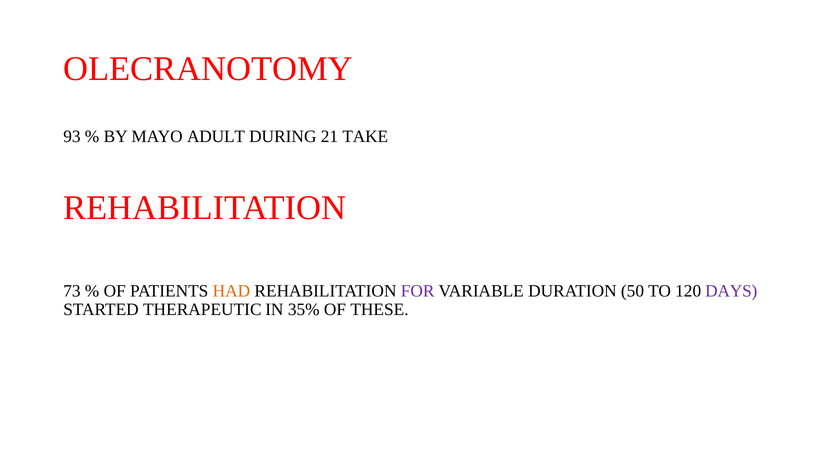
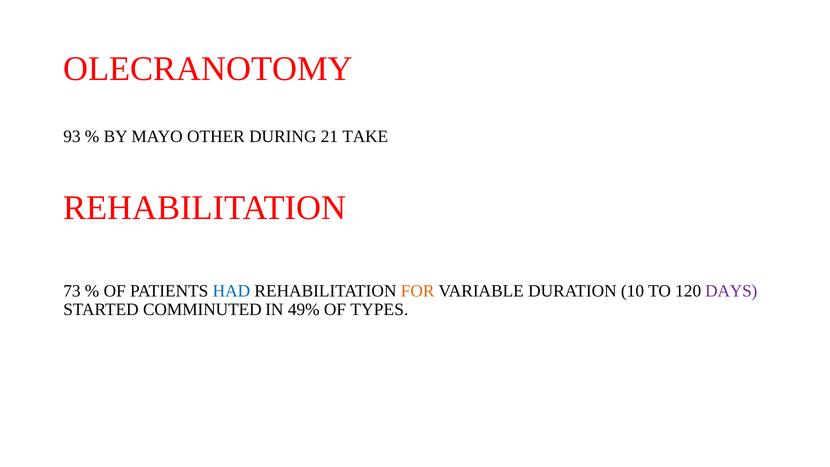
ADULT: ADULT -> OTHER (216, 137)
HAD colour: orange -> blue (231, 291)
FOR colour: purple -> orange (418, 291)
50: 50 -> 10 (633, 291)
THERAPEUTIC: THERAPEUTIC -> COMMINUTED (202, 309)
35%: 35% -> 49% (304, 309)
THESE: THESE -> TYPES (379, 309)
